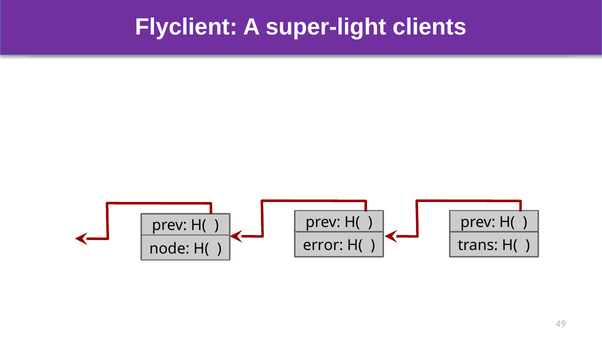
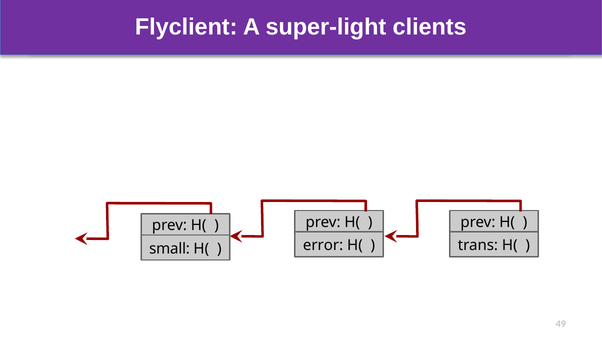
node: node -> small (170, 248)
